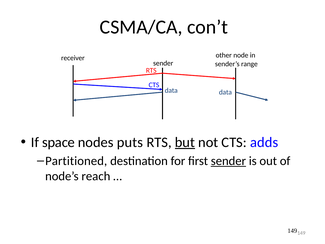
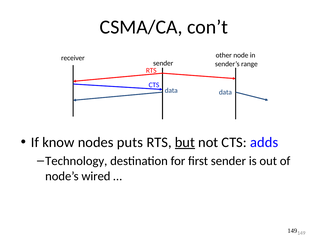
space: space -> know (58, 142)
Partitioned: Partitioned -> Technology (76, 161)
sender underline: present -> none (228, 161)
reach: reach -> wired (96, 176)
